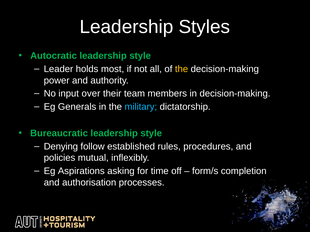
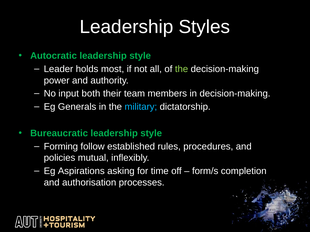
the colour: yellow -> light green (182, 69)
over: over -> both (91, 94)
Denying: Denying -> Forming (61, 147)
